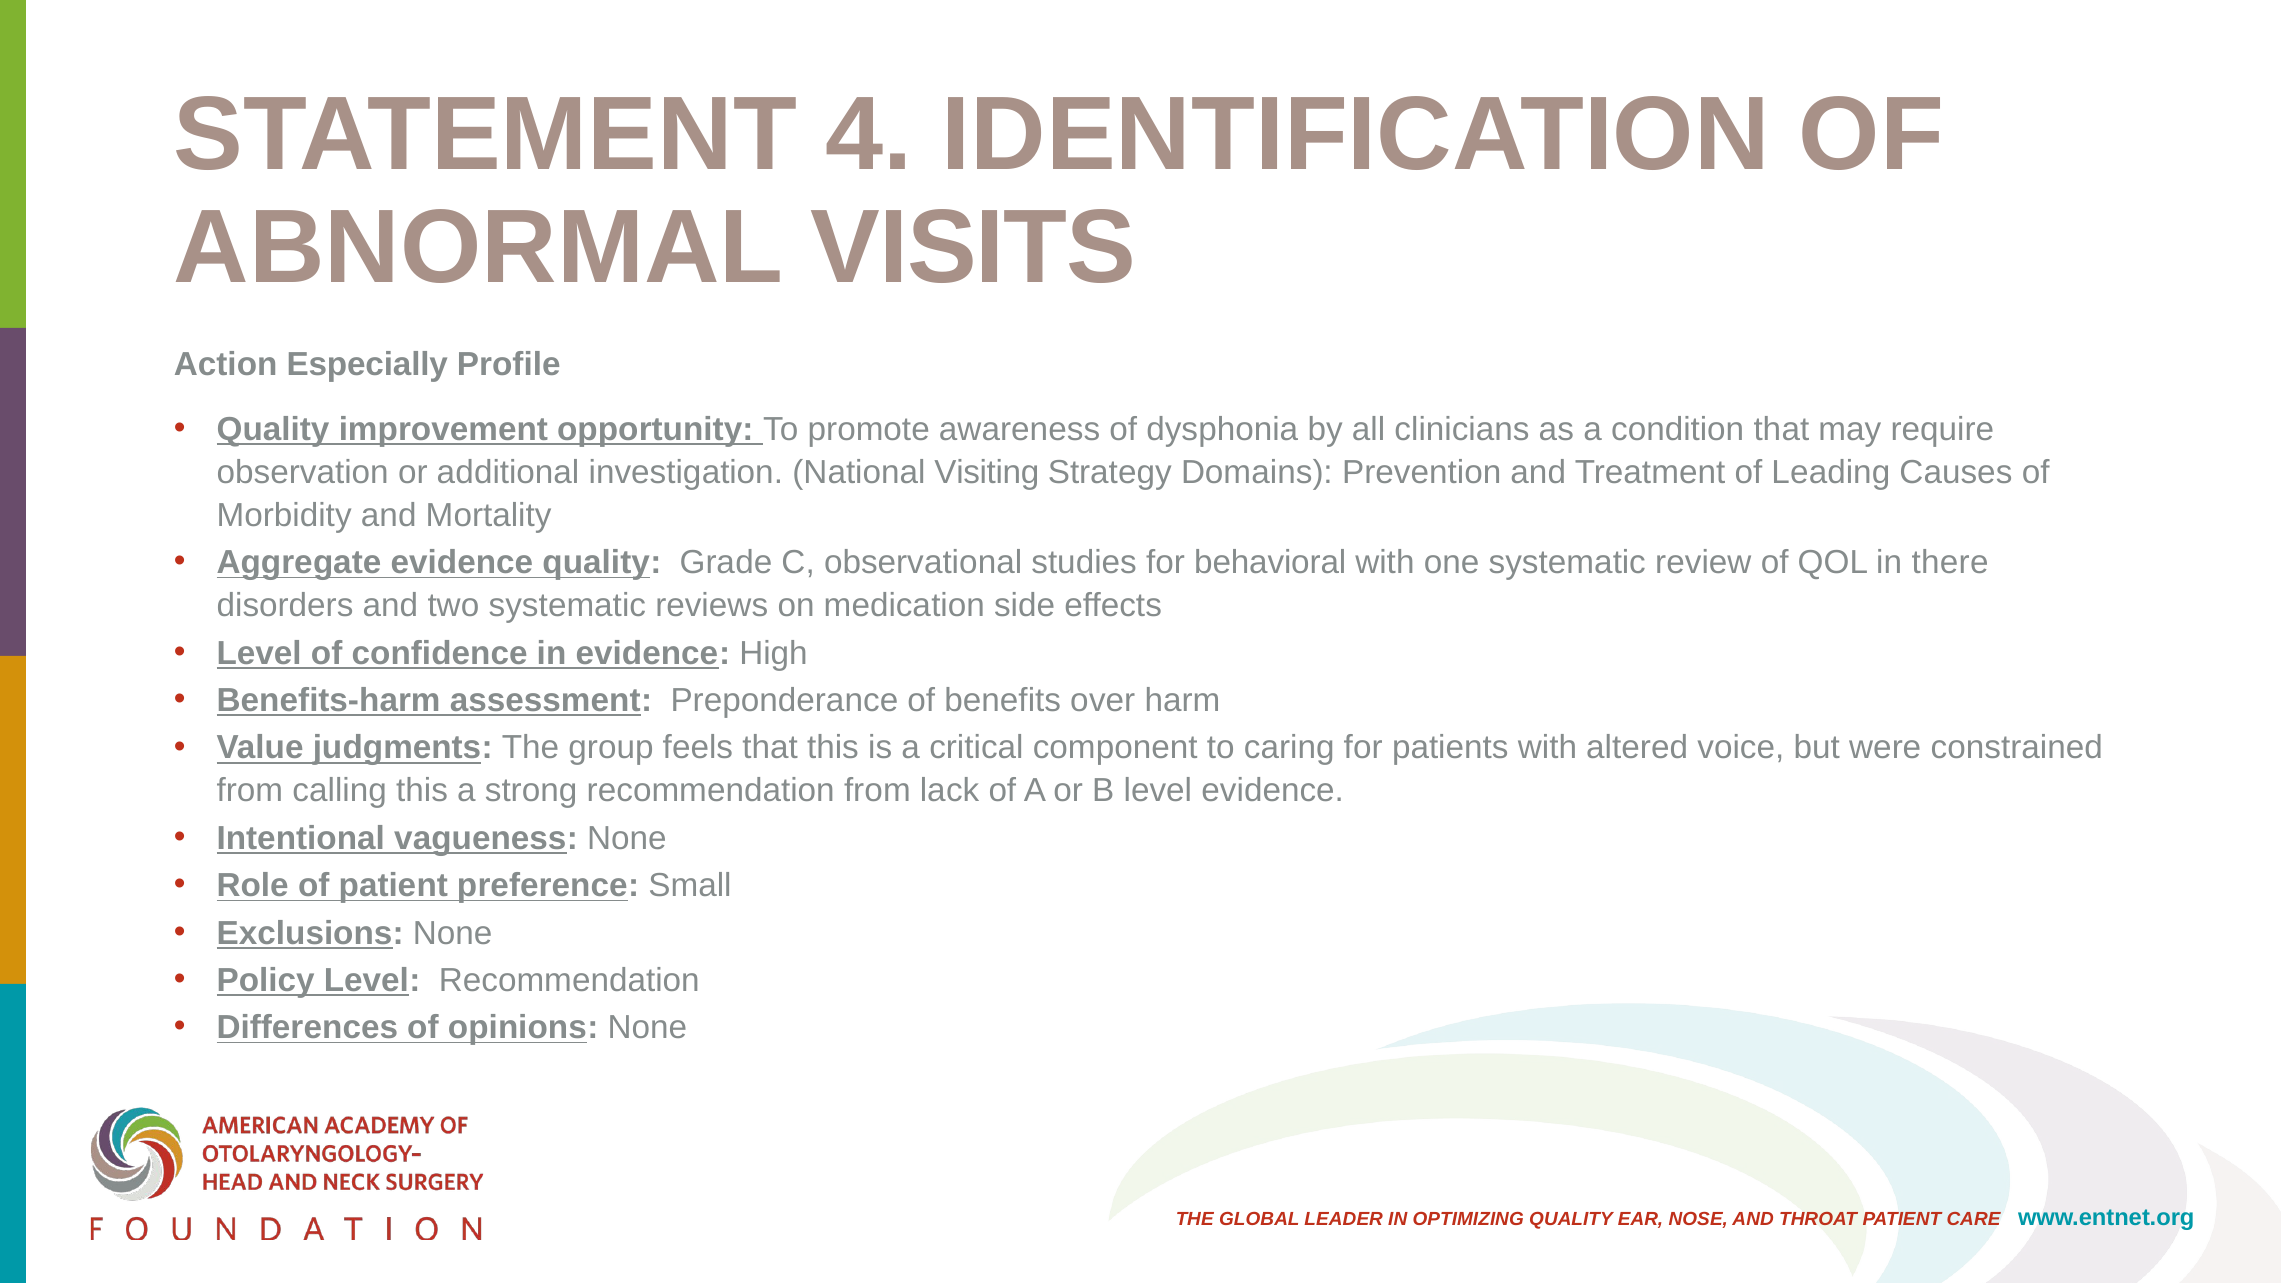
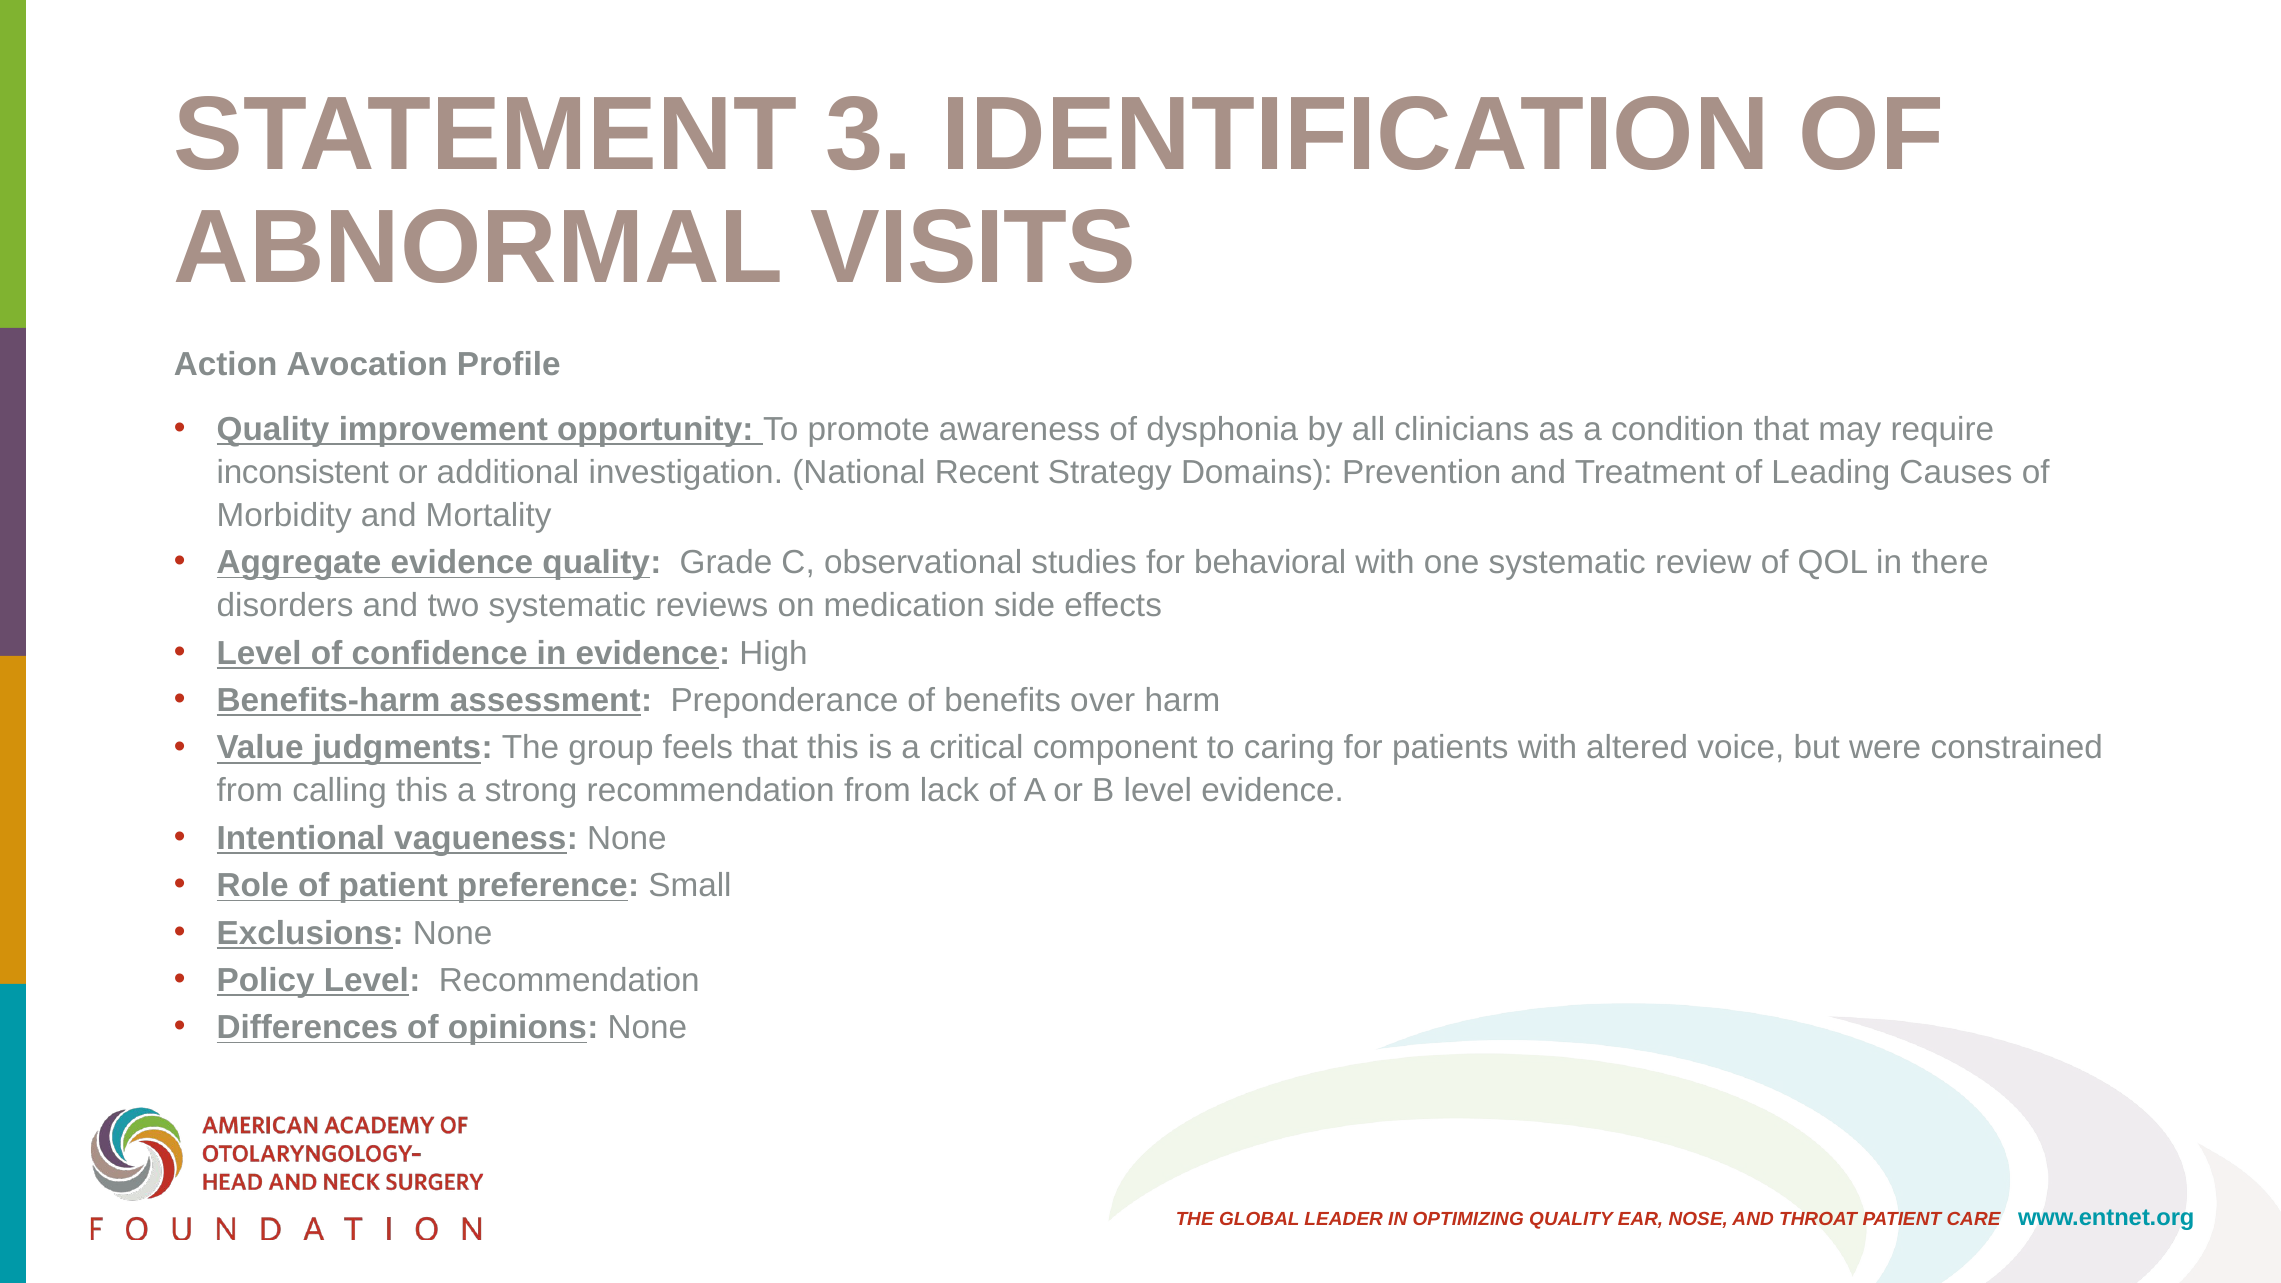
4: 4 -> 3 (869, 135)
Especially: Especially -> Avocation (367, 365)
observation: observation -> inconsistent (303, 472)
Visiting: Visiting -> Recent (987, 472)
